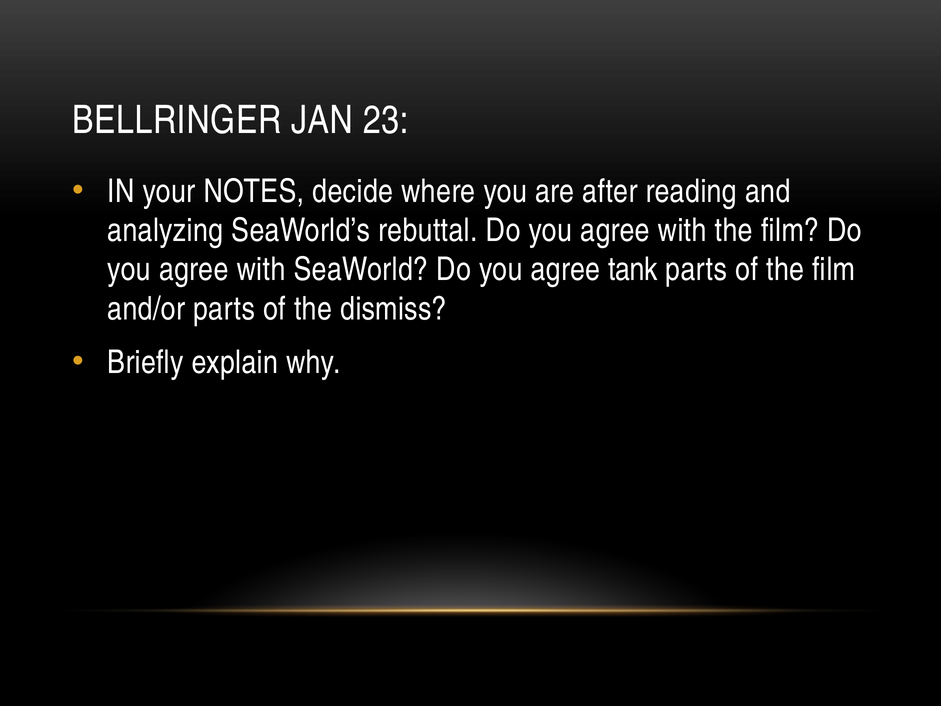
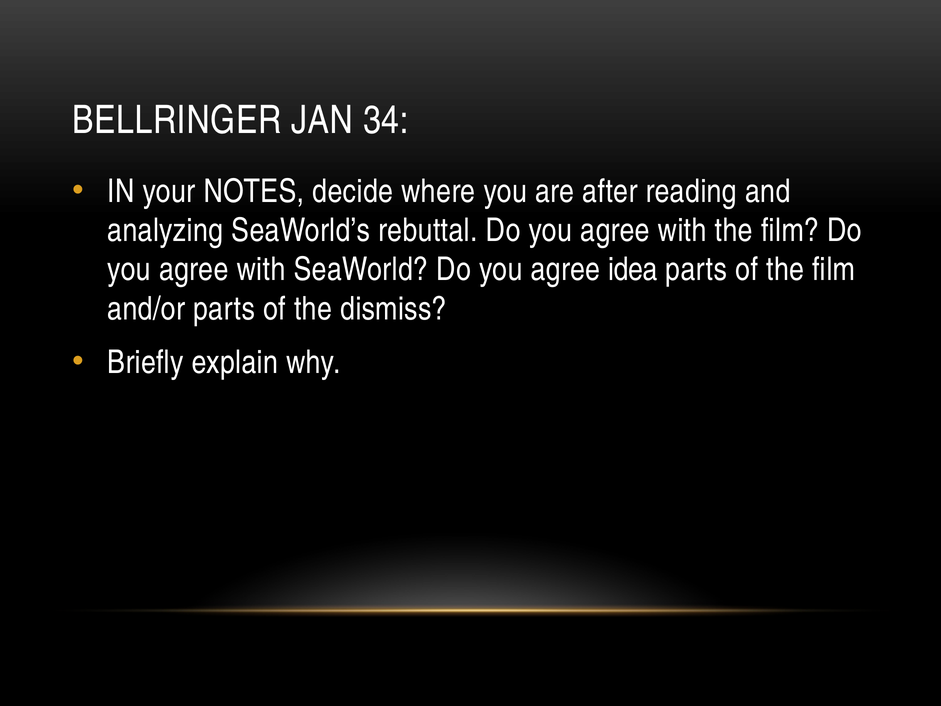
23: 23 -> 34 (386, 120)
tank: tank -> idea (633, 270)
